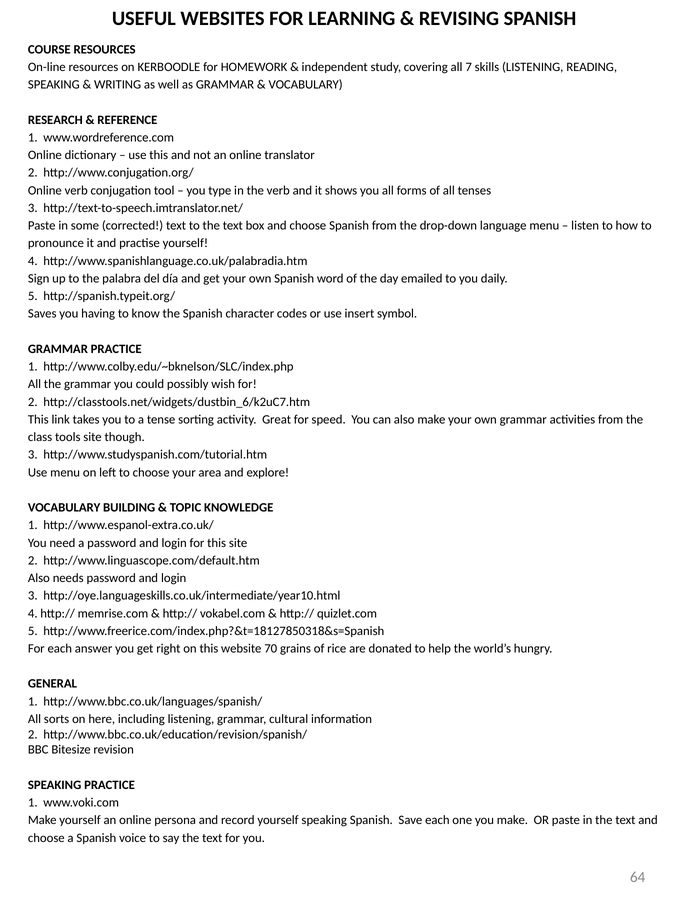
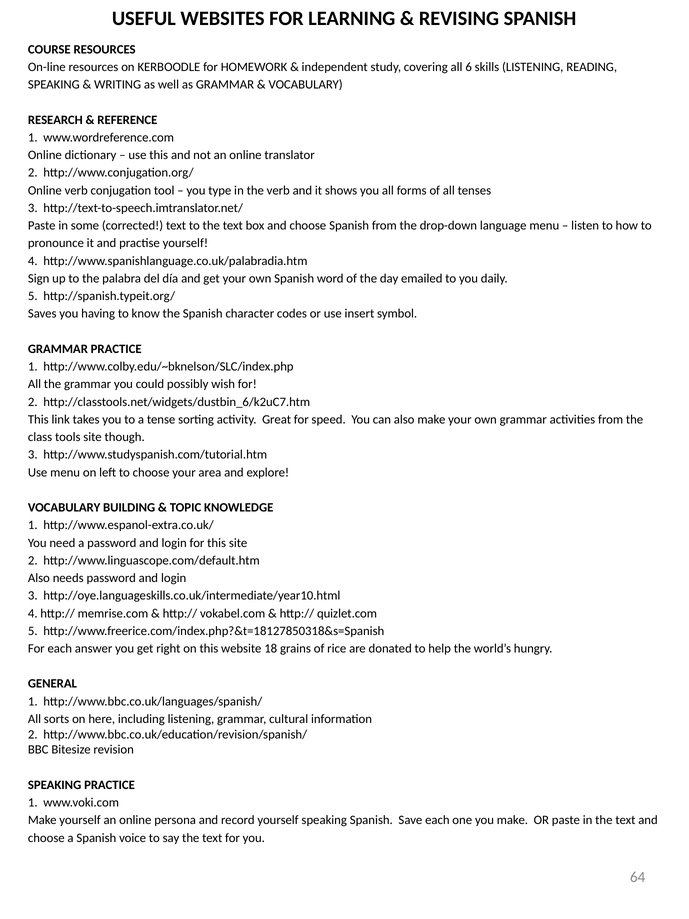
7: 7 -> 6 (469, 67)
70: 70 -> 18 (271, 648)
